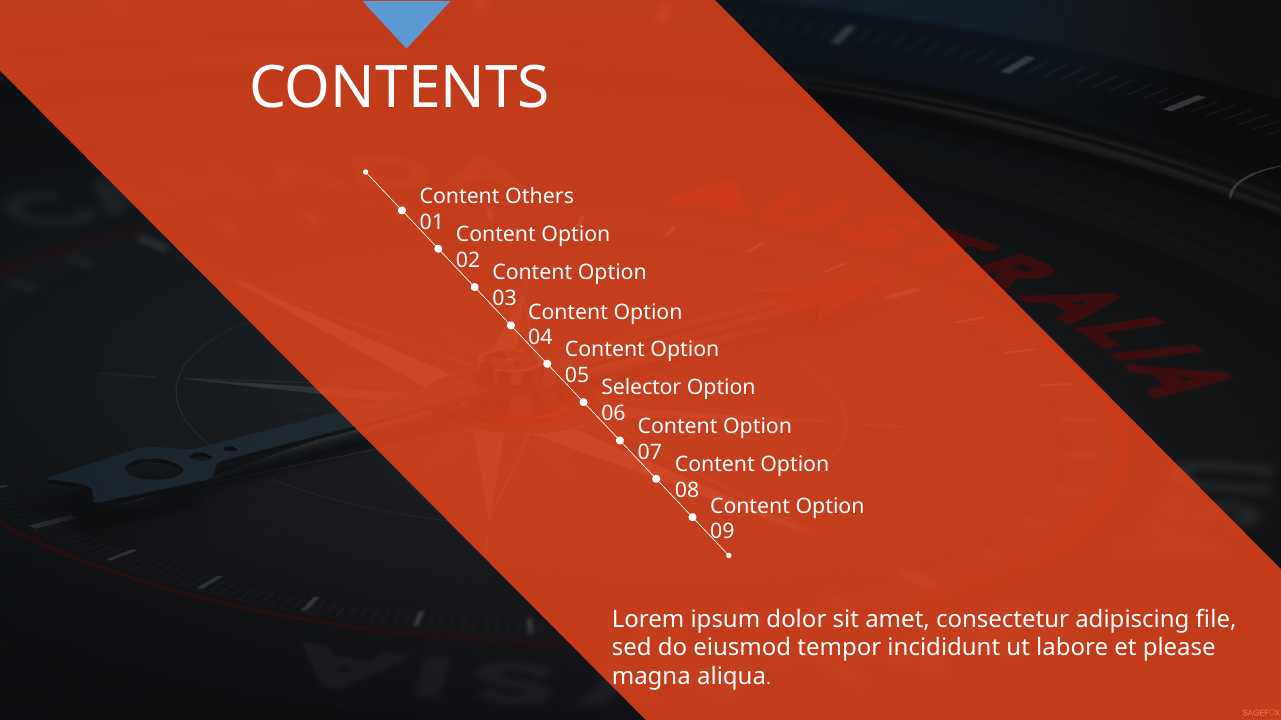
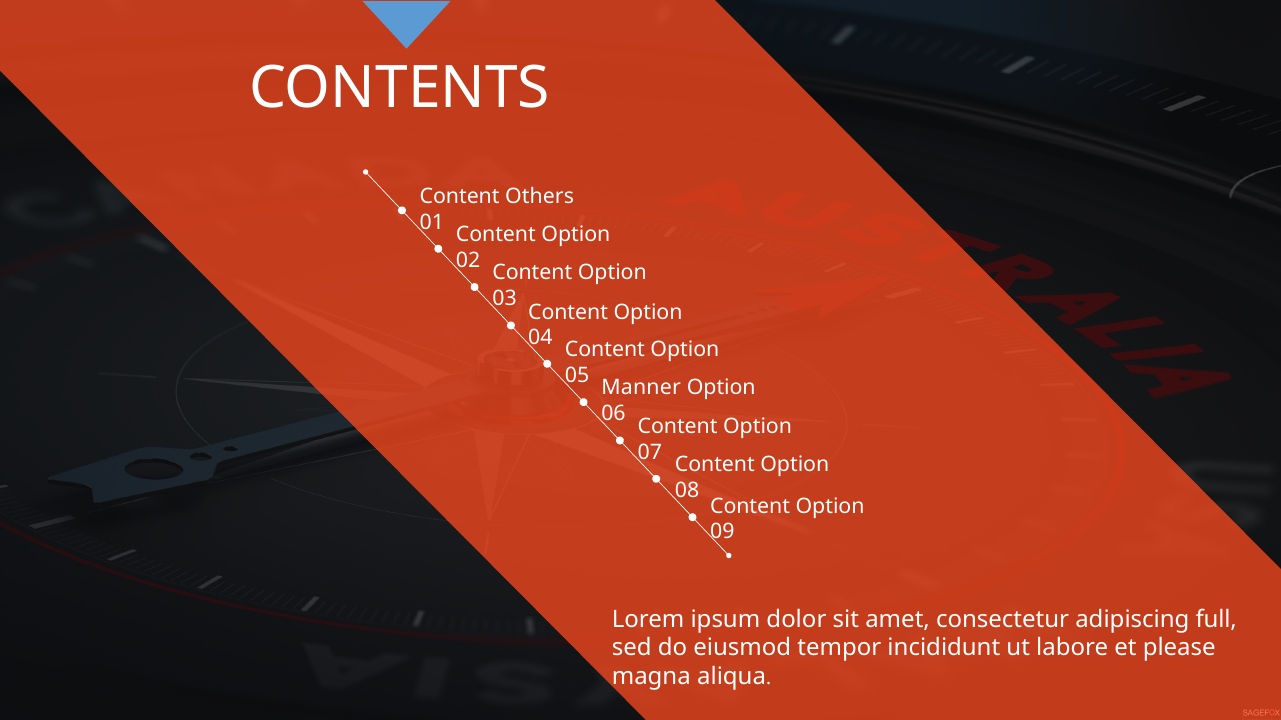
Selector: Selector -> Manner (641, 388)
file: file -> full (1216, 620)
